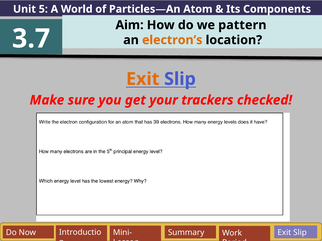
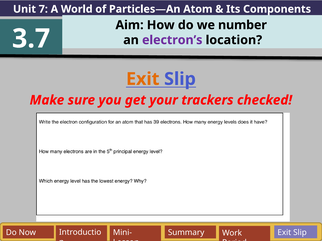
5: 5 -> 7 (43, 9)
pattern: pattern -> number (242, 25)
electron’s colour: orange -> purple (172, 40)
